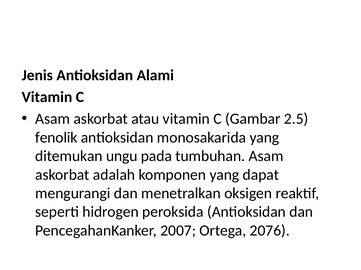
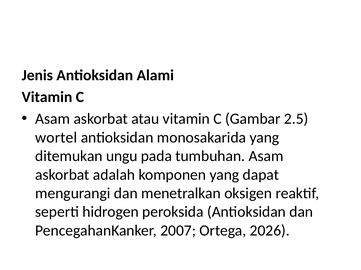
fenolik: fenolik -> wortel (56, 138)
2076: 2076 -> 2026 (270, 231)
